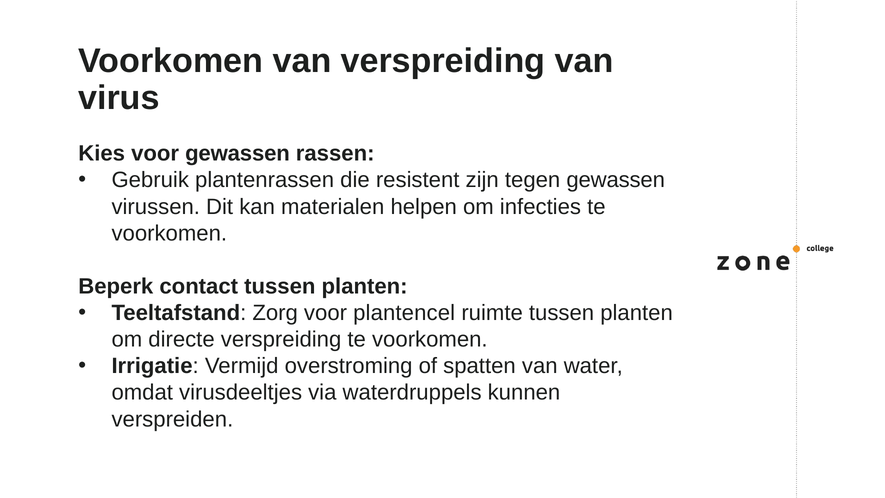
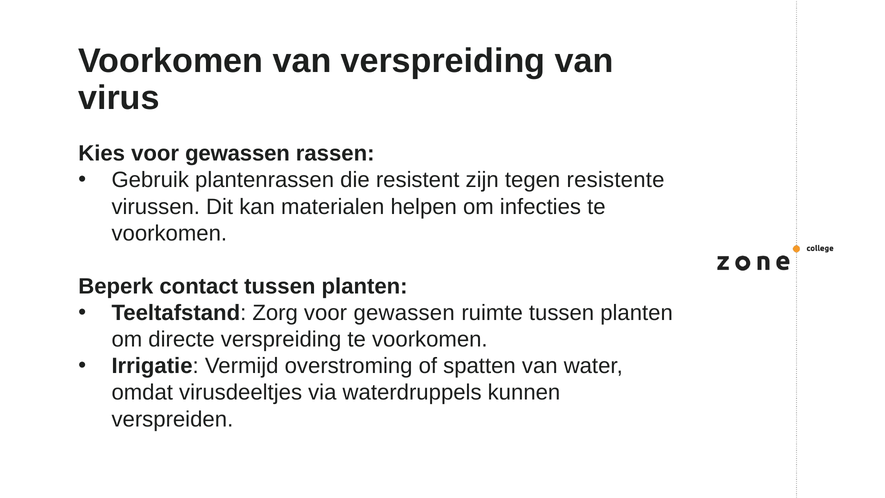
tegen gewassen: gewassen -> resistente (616, 180)
Zorg voor plantencel: plantencel -> gewassen (404, 313)
